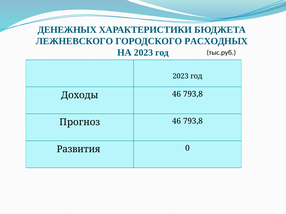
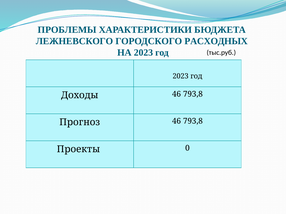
ДЕНЕЖНЫХ: ДЕНЕЖНЫХ -> ПРОБЛЕМЫ (67, 30)
Развития: Развития -> Проекты (78, 150)
